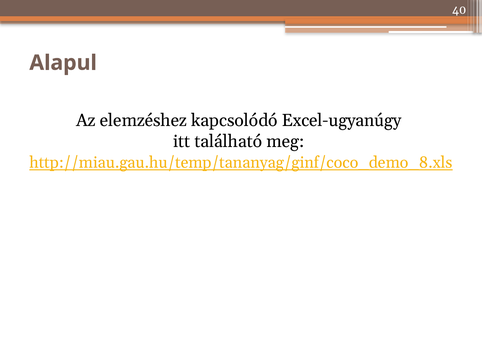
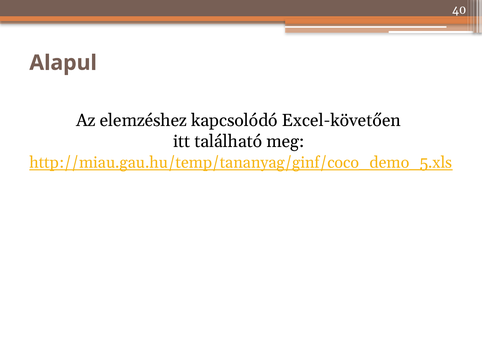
Excel-ugyanúgy: Excel-ugyanúgy -> Excel-követően (341, 120)
http://miau.gau.hu/temp/tananyag/ginf/coco_demo_8.xls: http://miau.gau.hu/temp/tananyag/ginf/coco_demo_8.xls -> http://miau.gau.hu/temp/tananyag/ginf/coco_demo_5.xls (241, 162)
